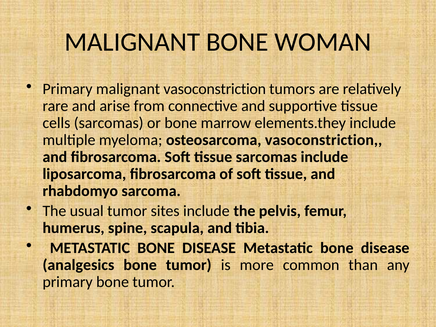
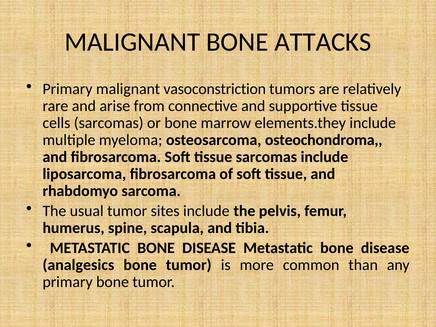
WOMAN: WOMAN -> ATTACKS (323, 42)
osteosarcoma vasoconstriction: vasoconstriction -> osteochondroma (324, 140)
